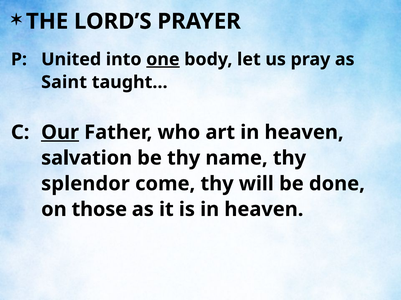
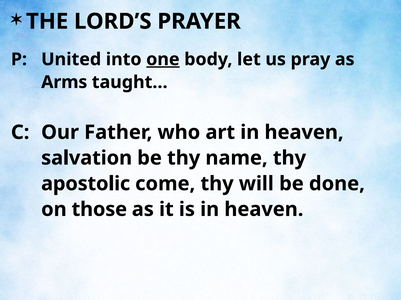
Saint: Saint -> Arms (64, 82)
Our underline: present -> none (60, 133)
splendor: splendor -> apostolic (86, 184)
